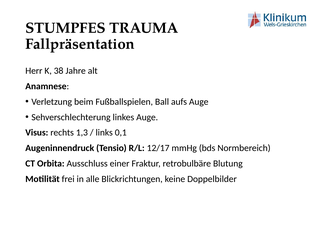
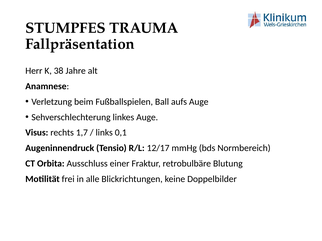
1,3: 1,3 -> 1,7 (82, 133)
